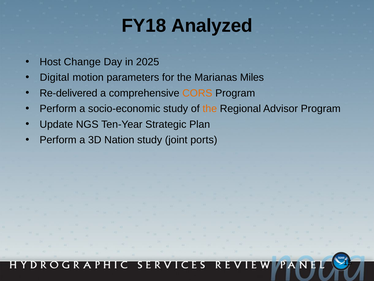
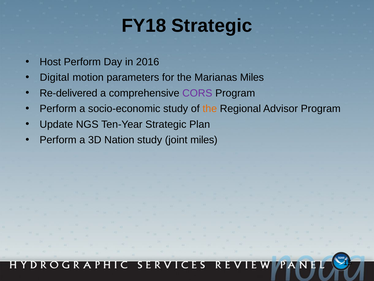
FY18 Analyzed: Analyzed -> Strategic (212, 26)
Host Change: Change -> Perform (82, 62)
2025: 2025 -> 2016 (148, 62)
CORS colour: orange -> purple (197, 93)
joint ports: ports -> miles (204, 140)
